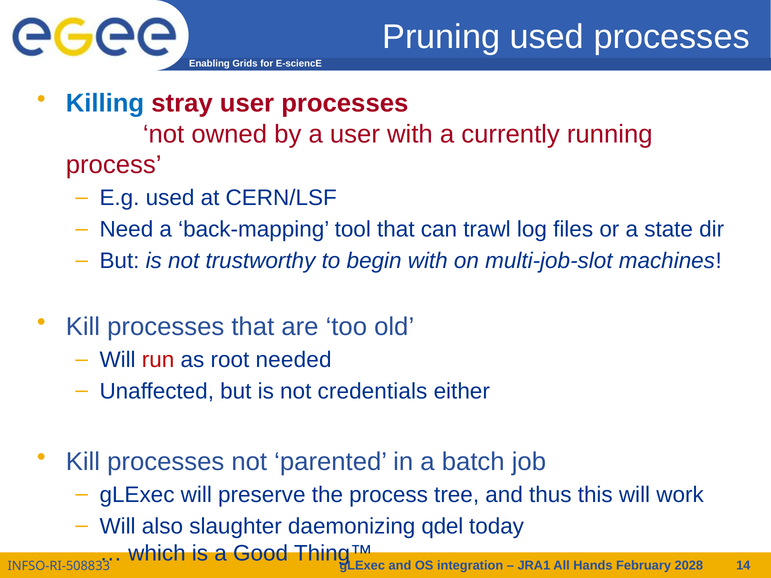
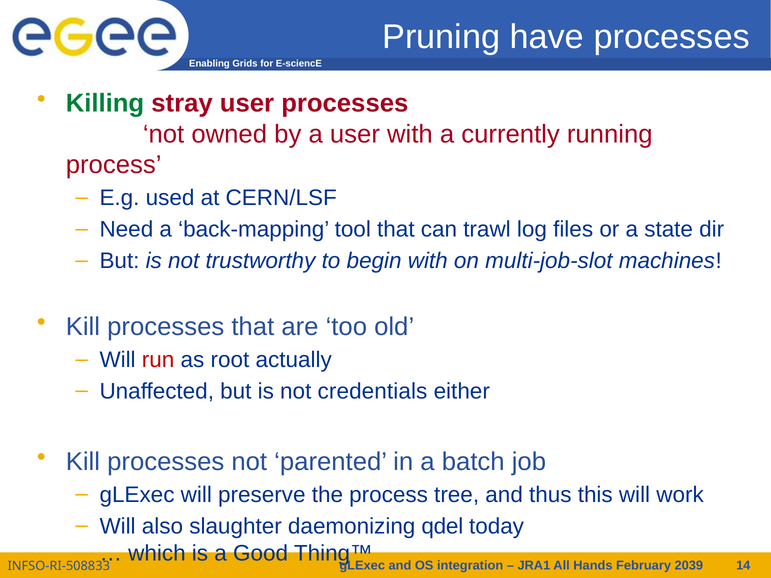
Pruning used: used -> have (547, 37)
Killing colour: blue -> green (105, 103)
needed: needed -> actually (294, 360)
2028: 2028 -> 2039 (689, 566)
